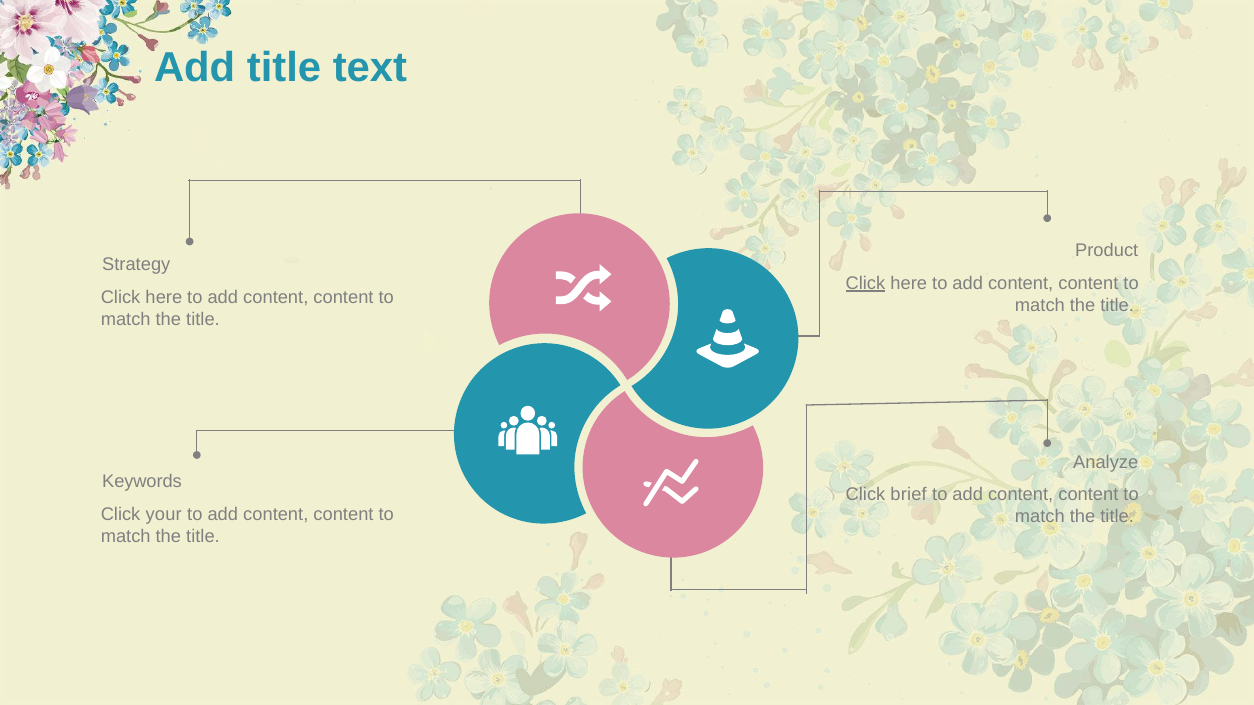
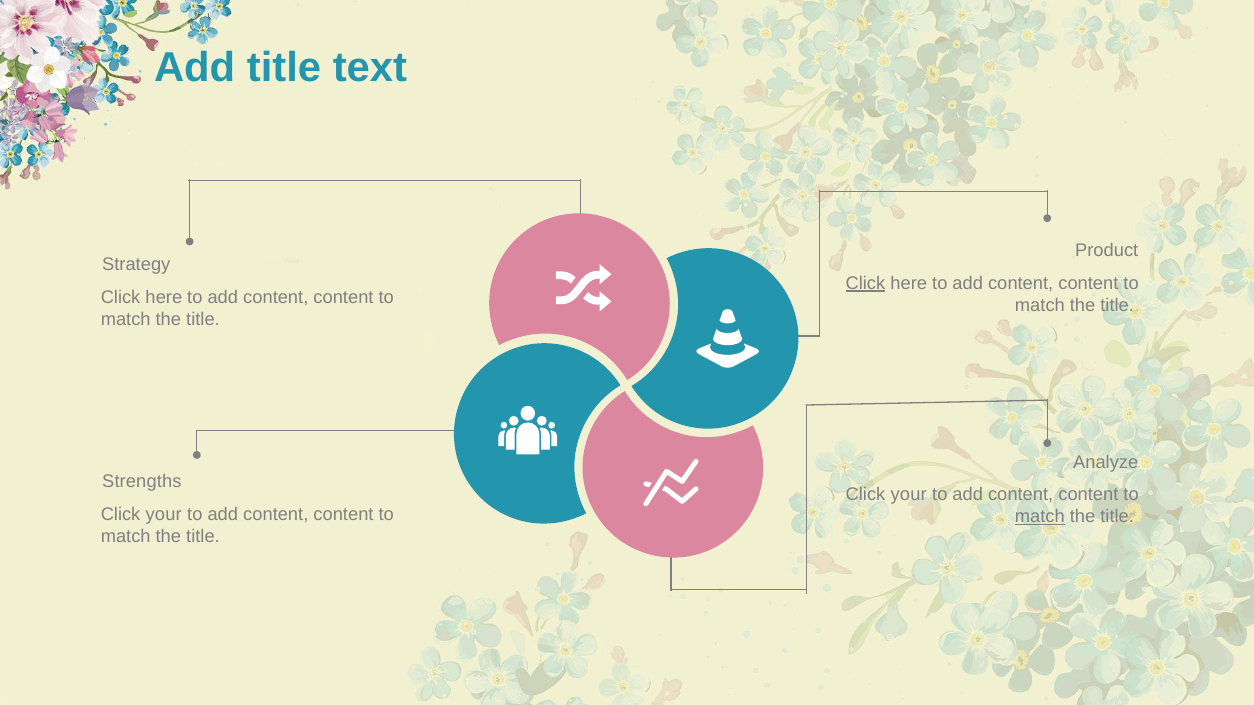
Keywords: Keywords -> Strengths (142, 482)
brief: brief -> your (909, 495)
match underline: none -> present (1040, 517)
